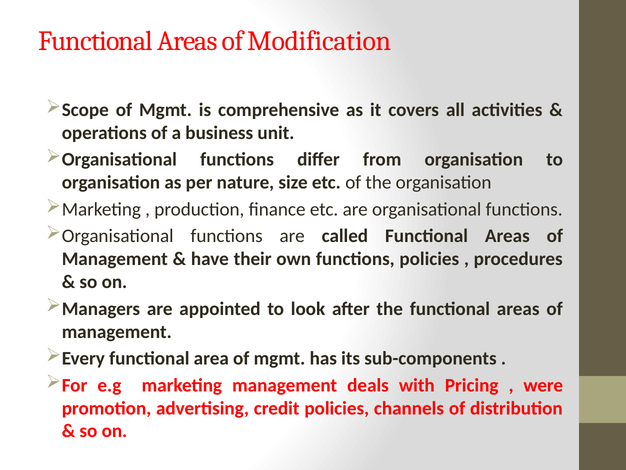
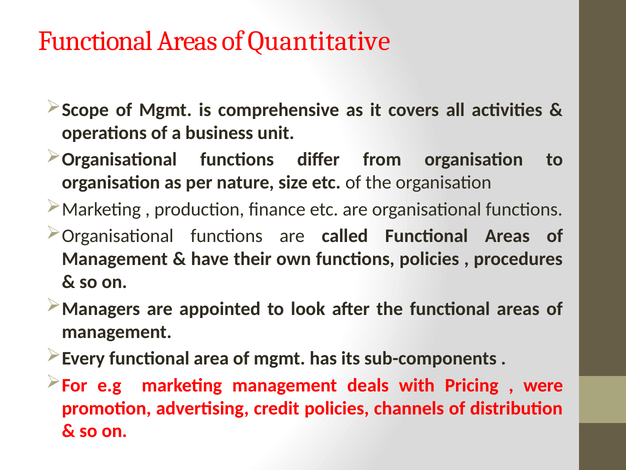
Modification: Modification -> Quantitative (319, 41)
